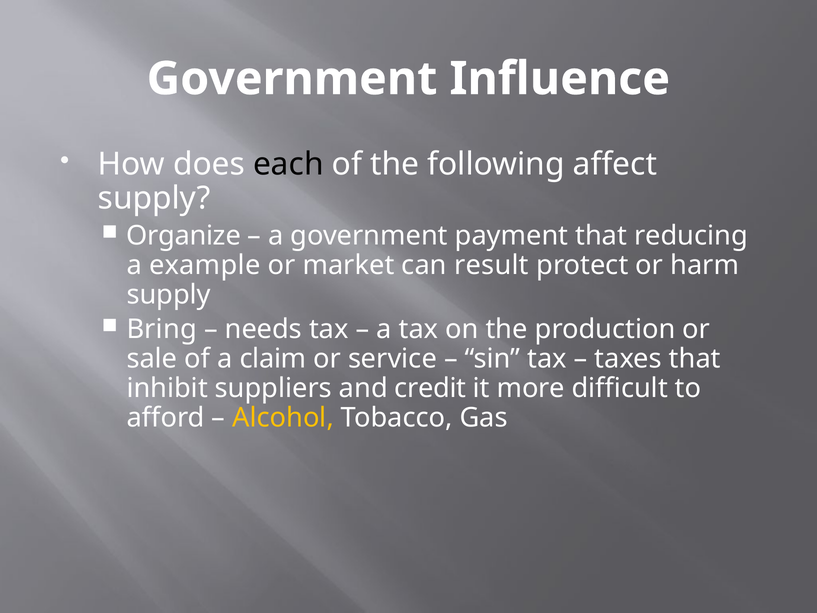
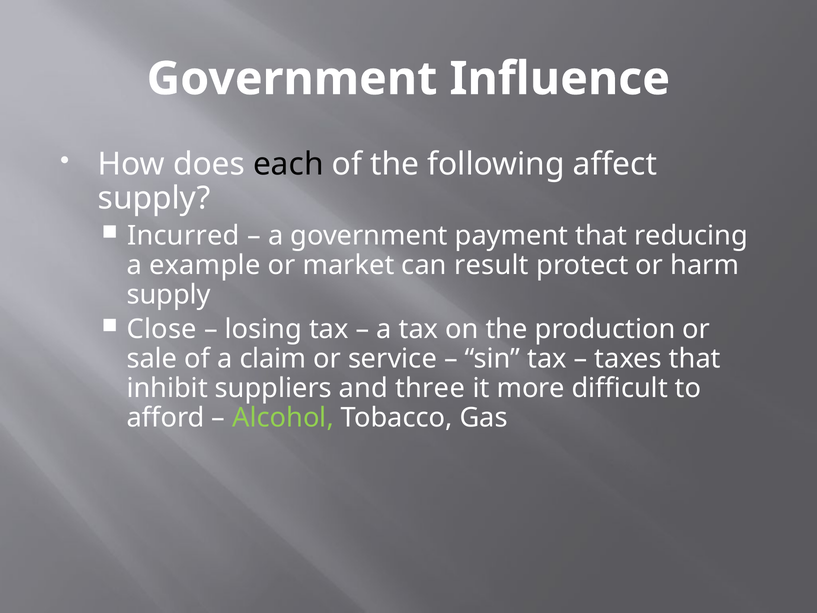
Organize: Organize -> Incurred (183, 236)
Bring: Bring -> Close (162, 329)
needs: needs -> losing (263, 329)
credit: credit -> three (430, 388)
Alcohol colour: yellow -> light green (283, 418)
